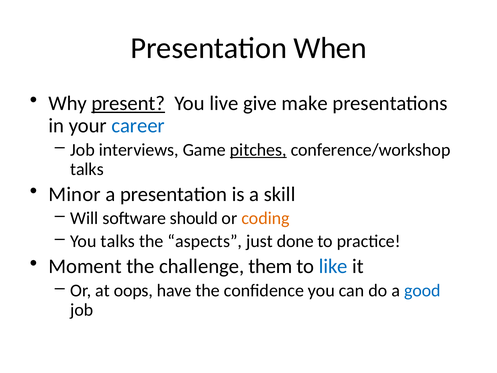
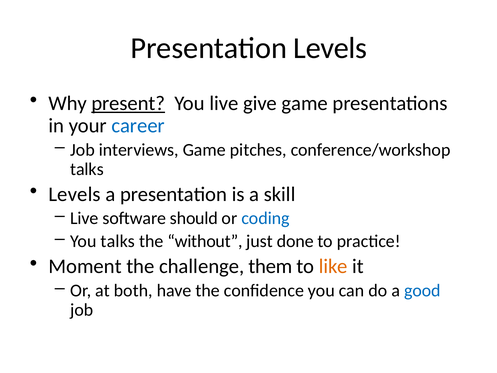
Presentation When: When -> Levels (330, 48)
give make: make -> game (305, 103)
pitches underline: present -> none (258, 150)
Minor: Minor -> Levels (75, 194)
Will: Will -> Live (84, 218)
coding colour: orange -> blue (266, 218)
aspects: aspects -> without (205, 241)
like colour: blue -> orange (333, 266)
oops: oops -> both (133, 290)
